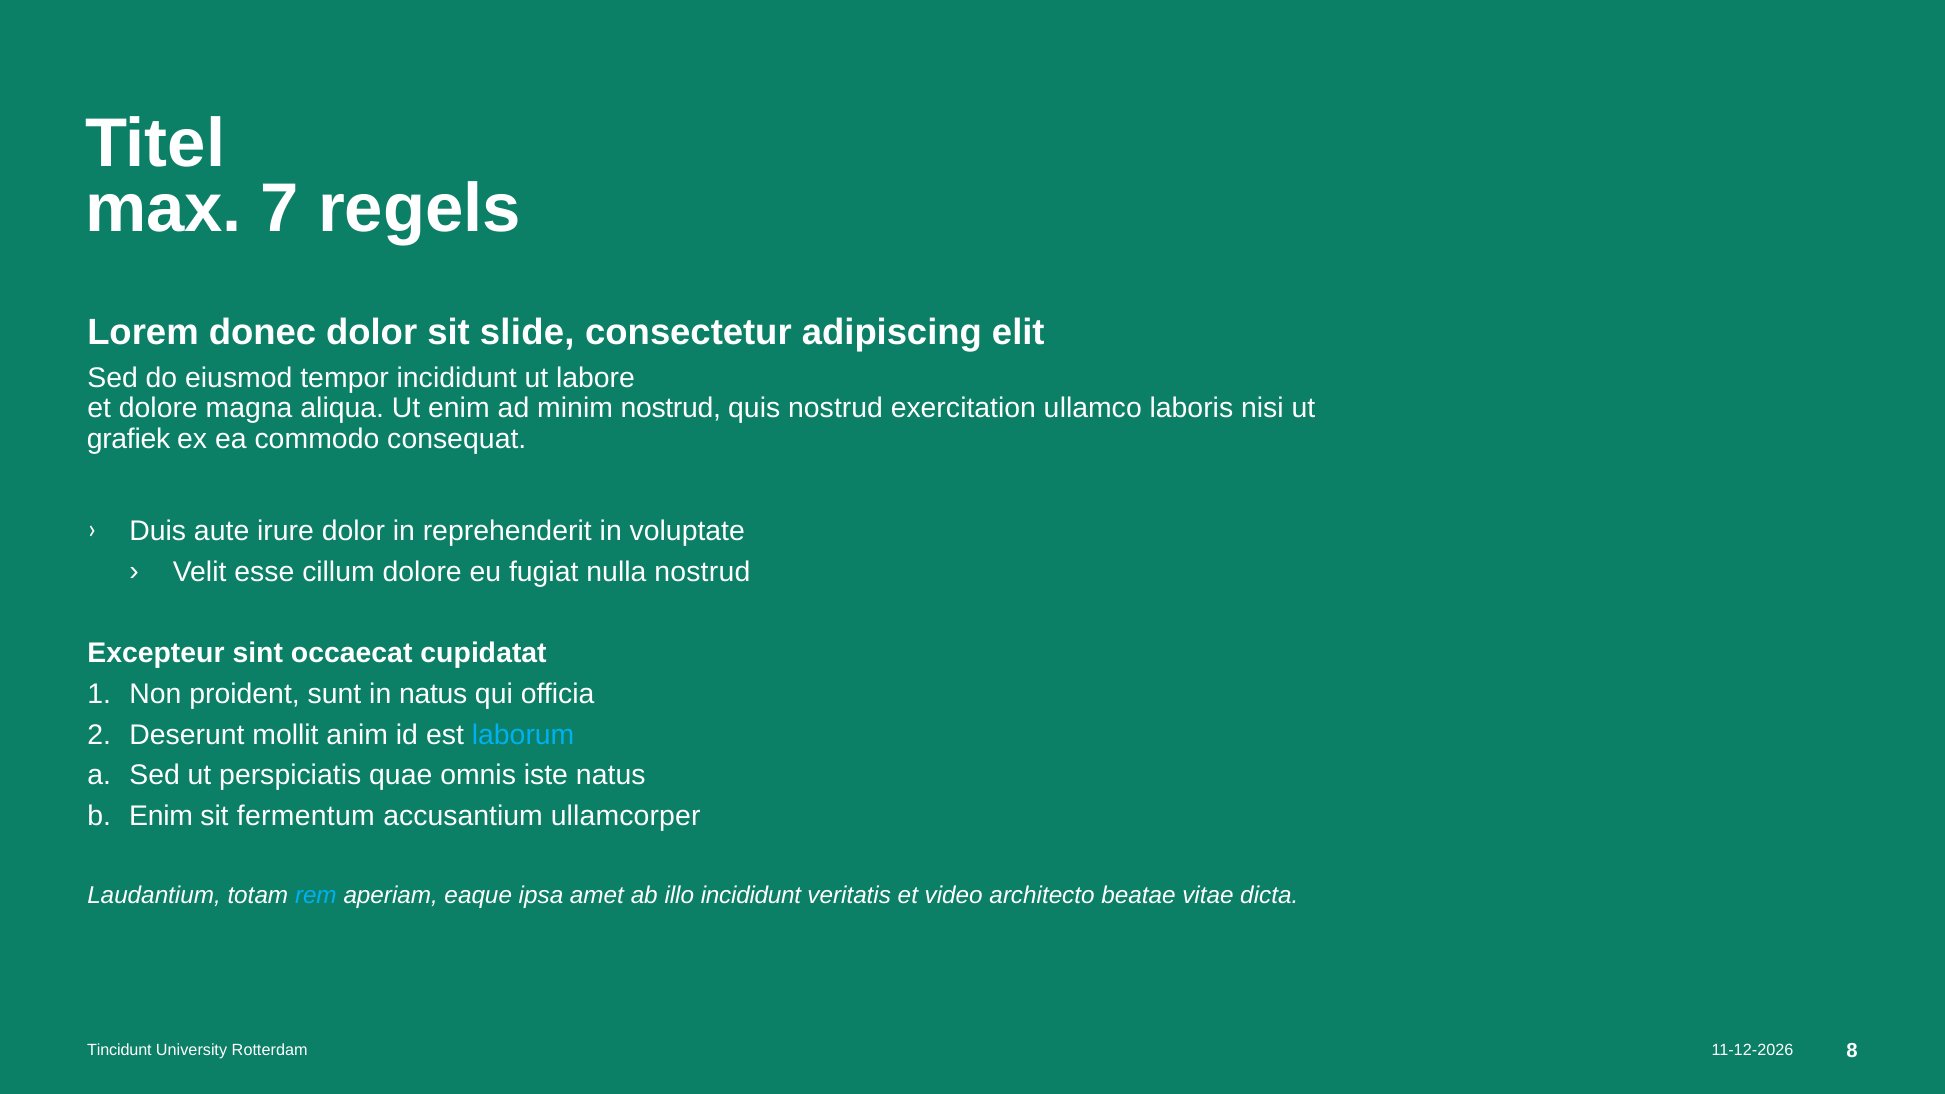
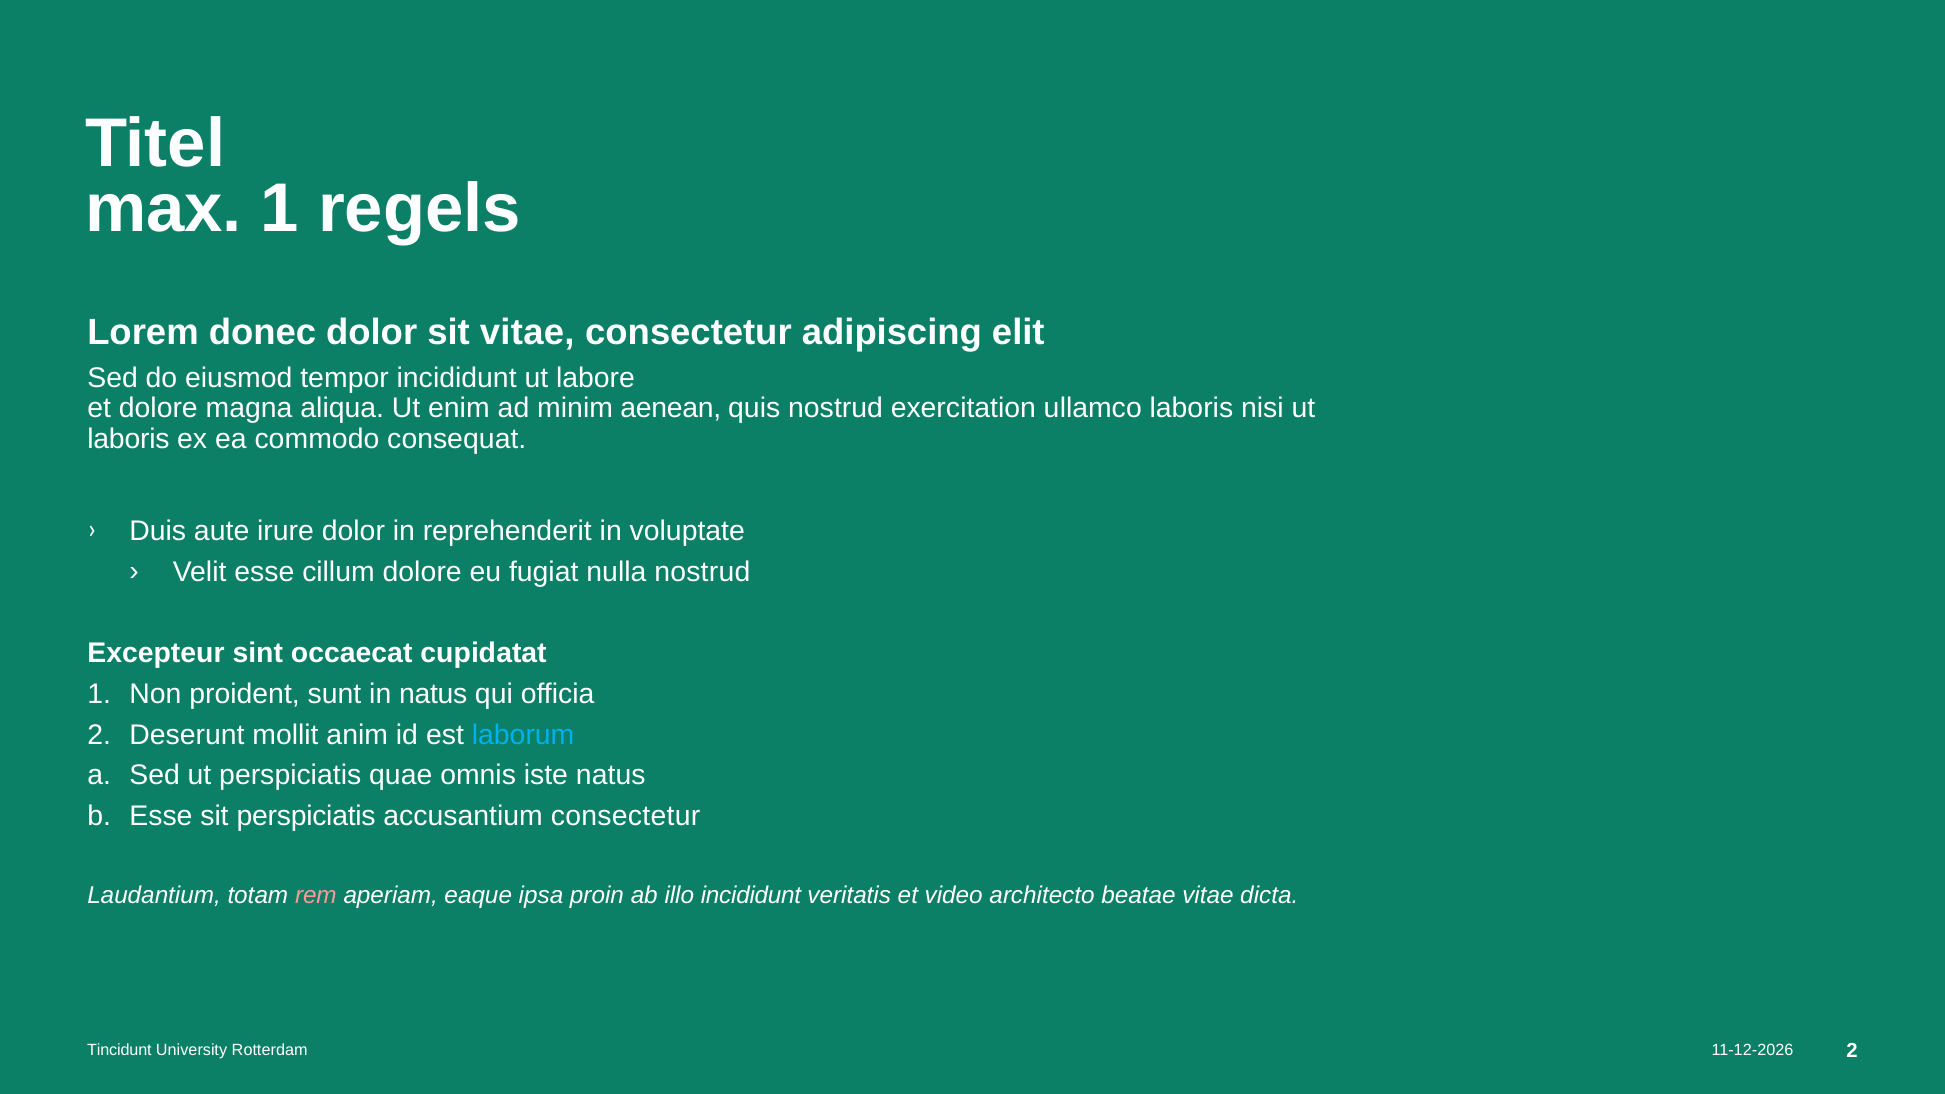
max 7: 7 -> 1 (280, 208)
sit slide: slide -> vitae (527, 333)
minim nostrud: nostrud -> aenean (671, 409)
grafiek: grafiek -> laboris (128, 439)
Enim: Enim -> Esse (161, 816)
sit fermentum: fermentum -> perspiciatis (306, 816)
accusantium ullamcorper: ullamcorper -> consectetur (626, 816)
rem colour: light blue -> pink (316, 896)
amet: amet -> proin (597, 896)
Rotterdam 8: 8 -> 2 (1852, 1051)
